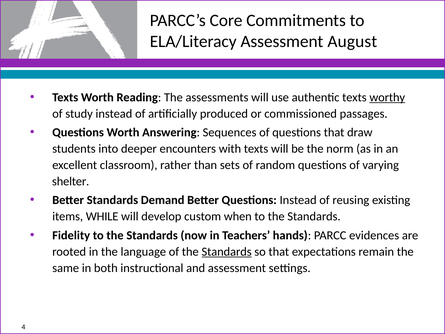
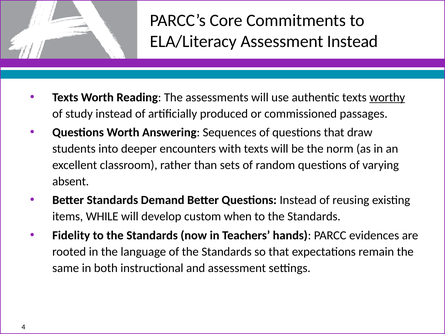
Assessment August: August -> Instead (352, 41)
shelter: shelter -> absent (71, 181)
Standards underline: present -> none (227, 251)
